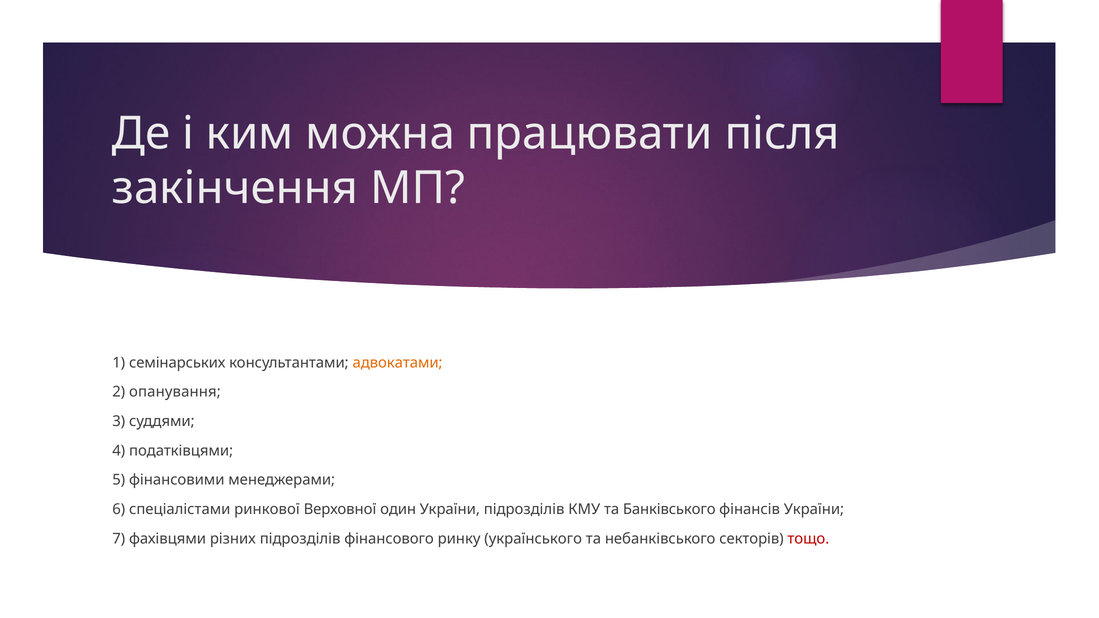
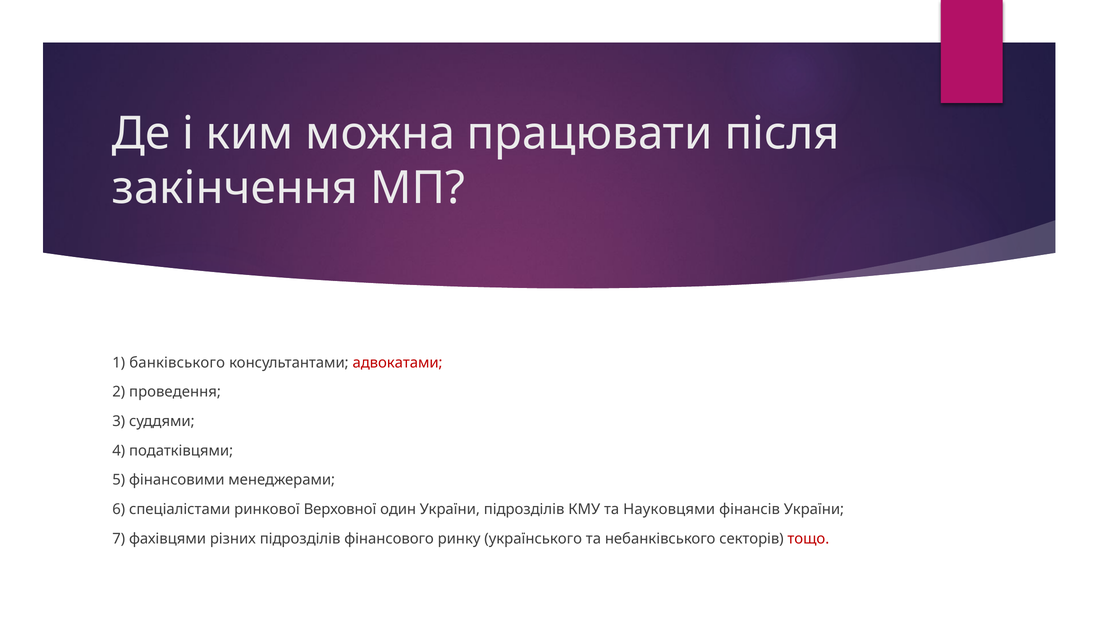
семінарських: семінарських -> банківського (177, 363)
адвокатами colour: orange -> red (398, 363)
опанування: опанування -> проведення (175, 392)
Банківського: Банківського -> Науковцями (669, 509)
